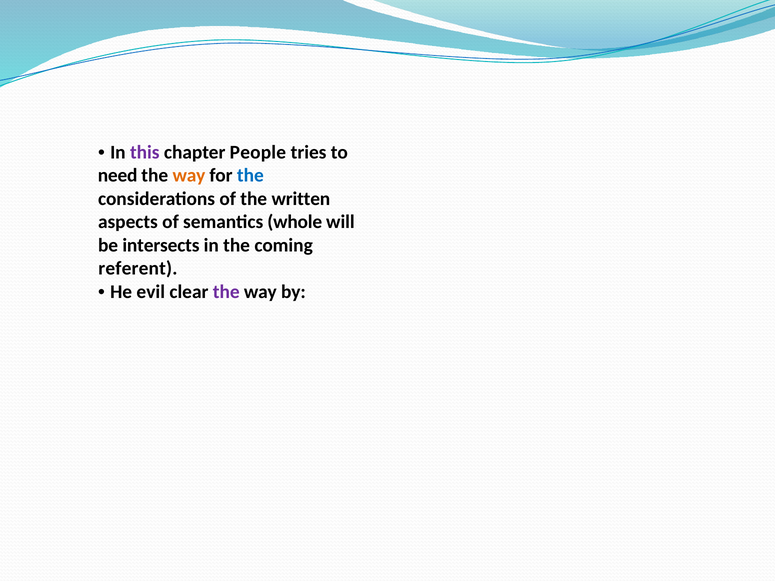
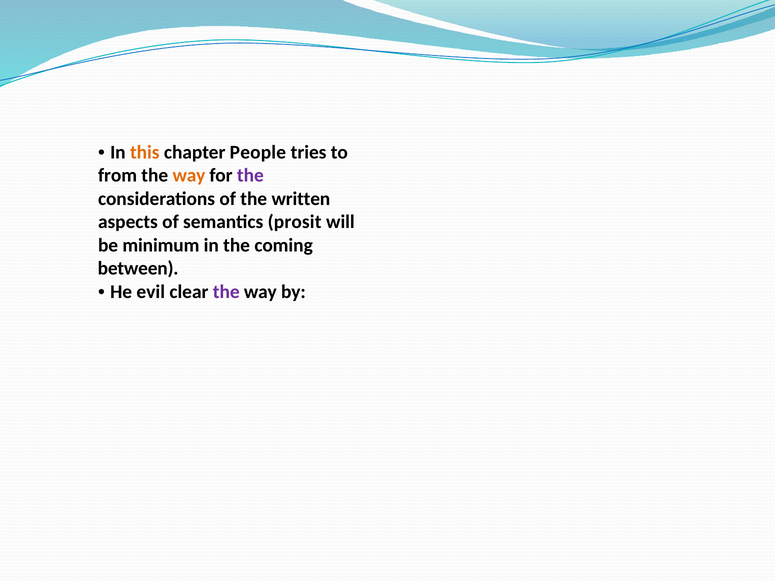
this colour: purple -> orange (145, 152)
need: need -> from (118, 176)
the colour: blue -> purple (250, 176)
whole: whole -> prosit (295, 222)
intersects: intersects -> minimum (161, 245)
referent: referent -> between (138, 269)
